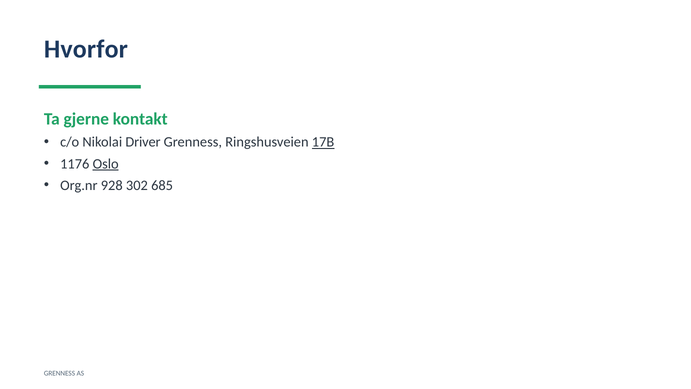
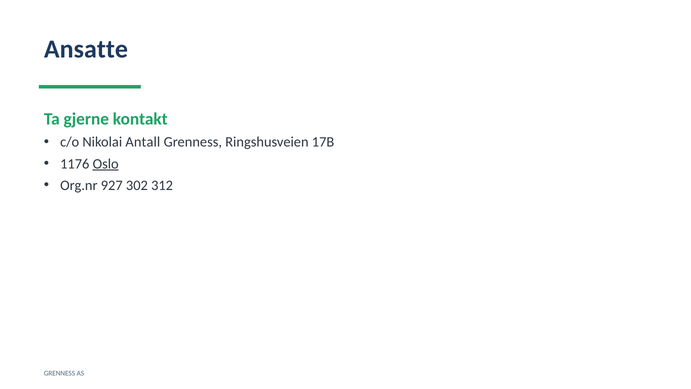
Hvorfor: Hvorfor -> Ansatte (86, 49)
Driver: Driver -> Antall (143, 142)
17B underline: present -> none (323, 142)
928: 928 -> 927 (112, 185)
685: 685 -> 312 (162, 185)
